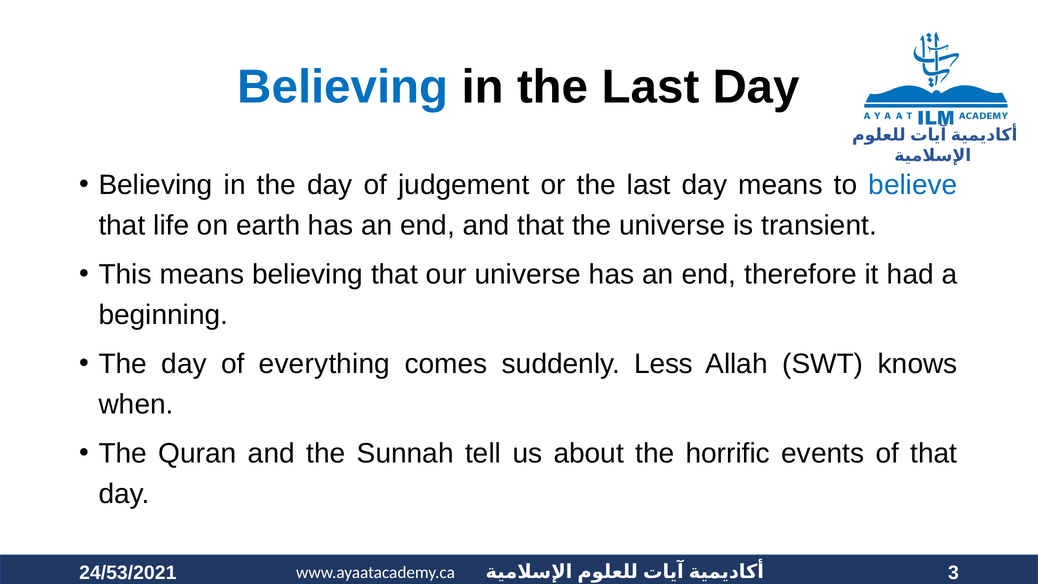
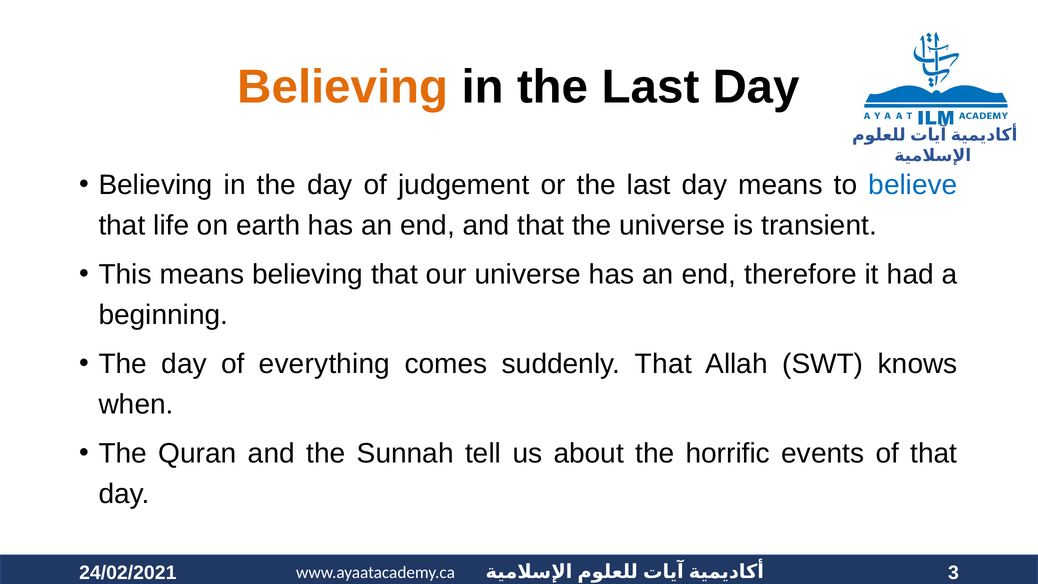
Believing colour: blue -> orange (343, 87)
suddenly Less: Less -> That (663, 364)
24/53/2021: 24/53/2021 -> 24/02/2021 (128, 573)
